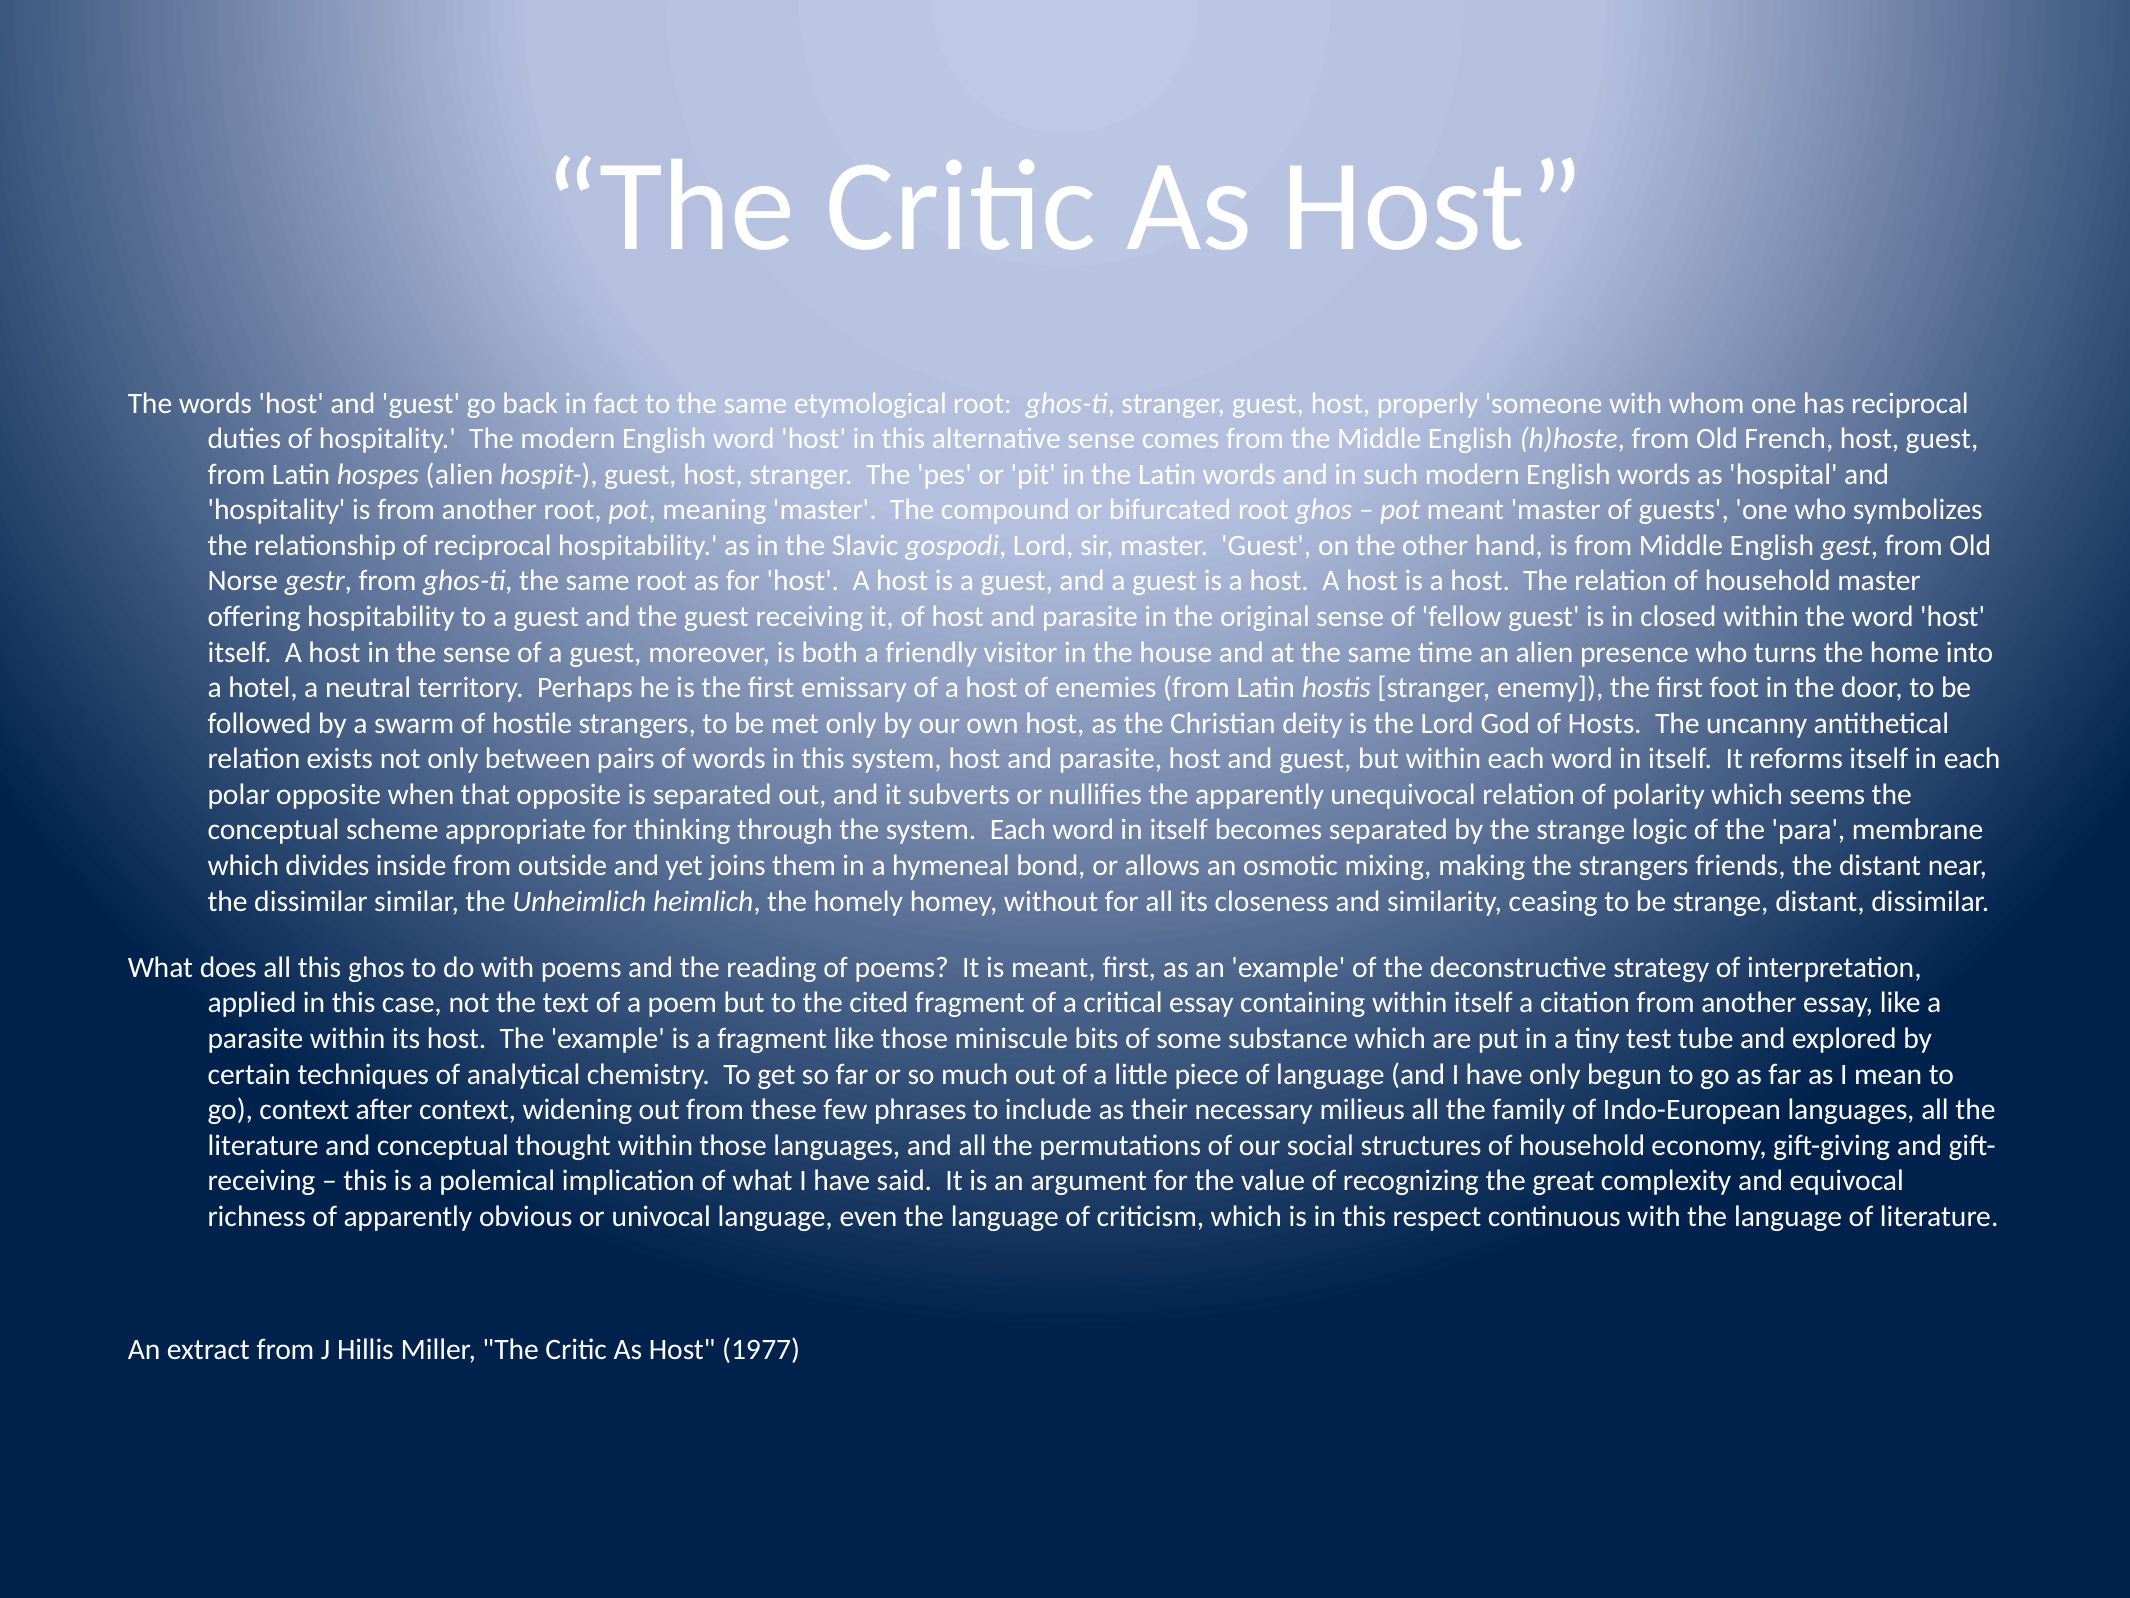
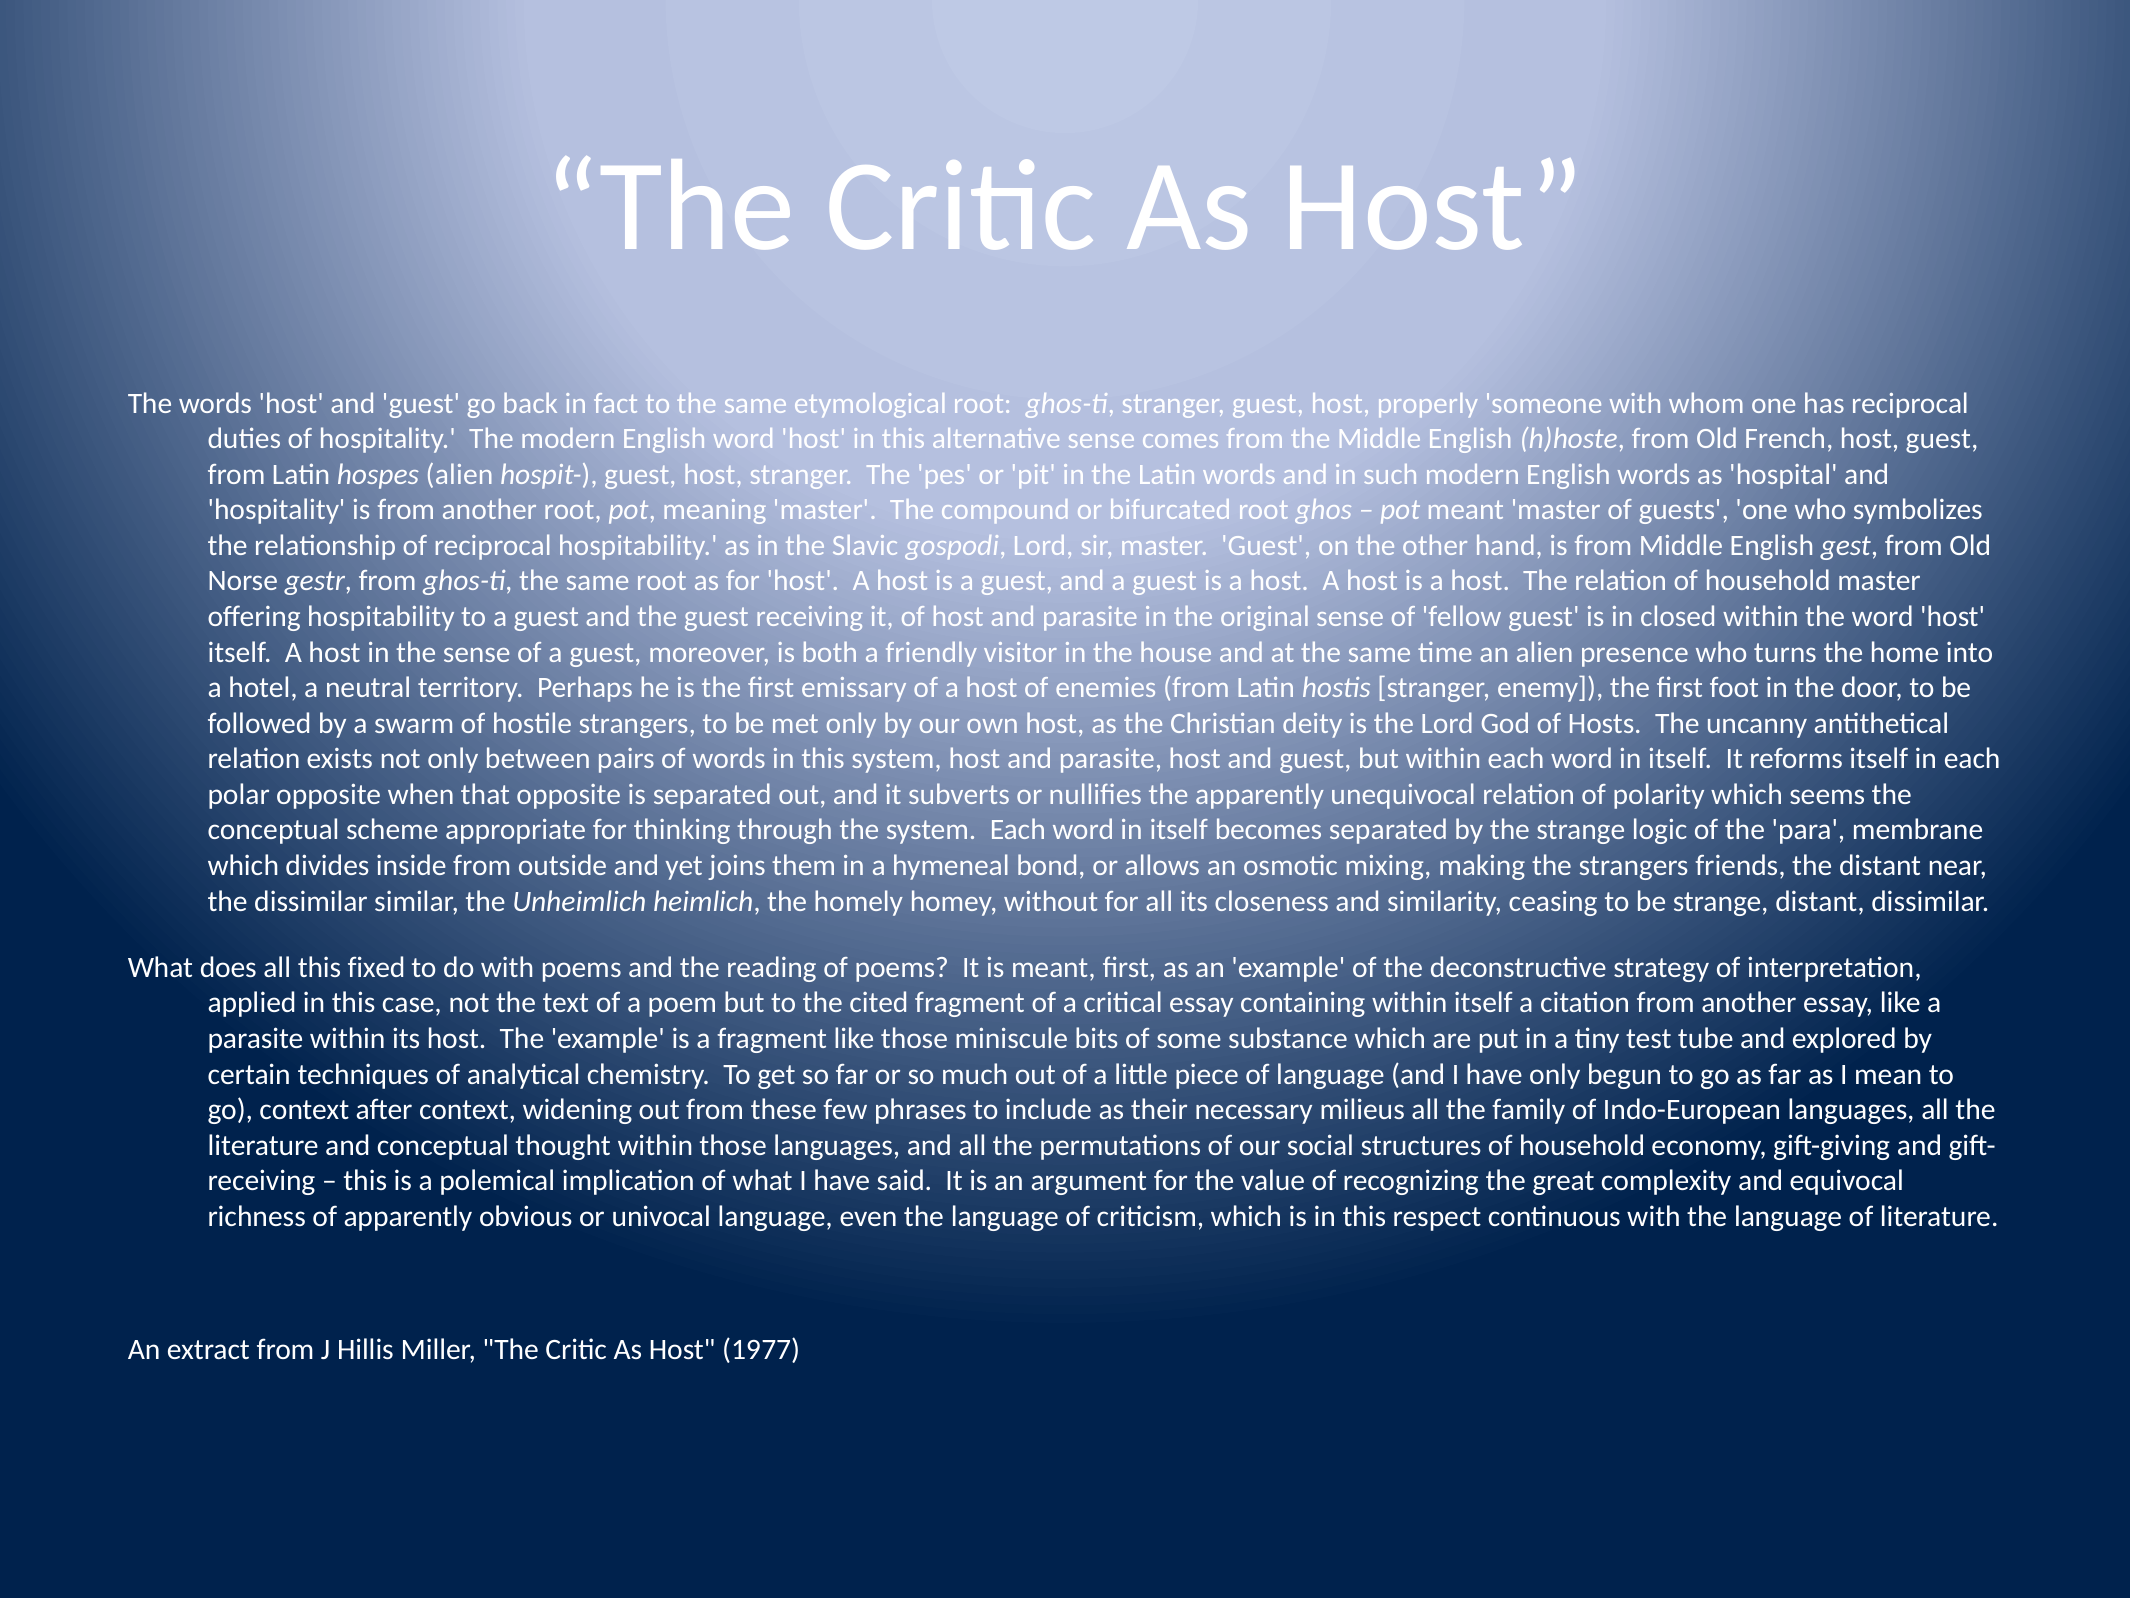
this ghos: ghos -> fixed (377, 967)
